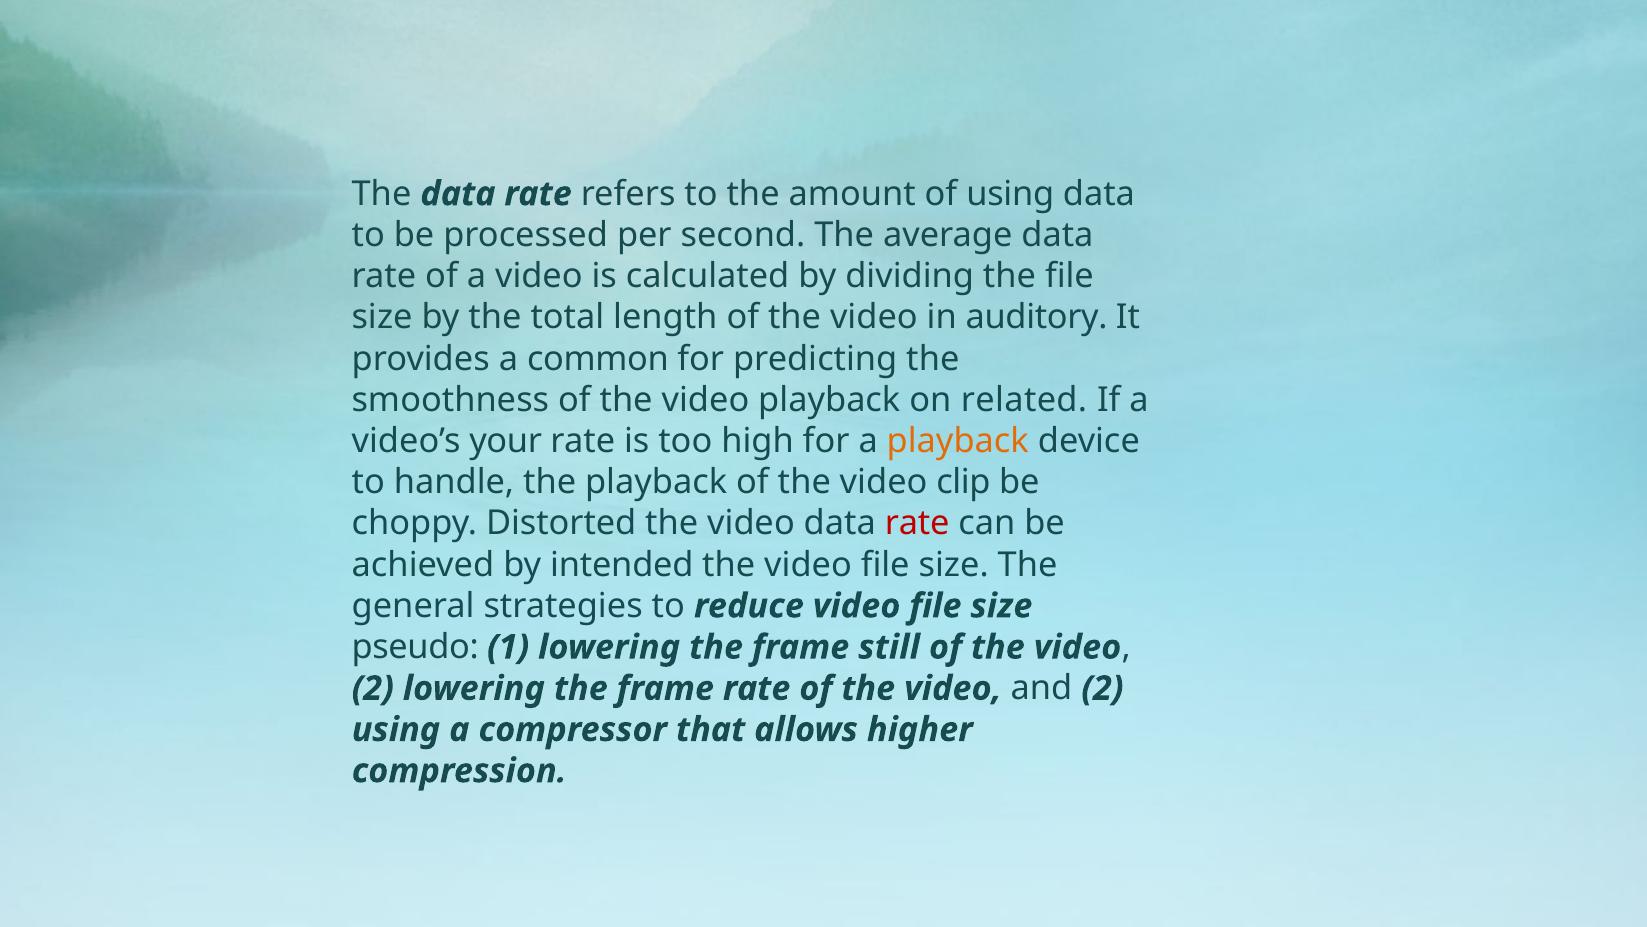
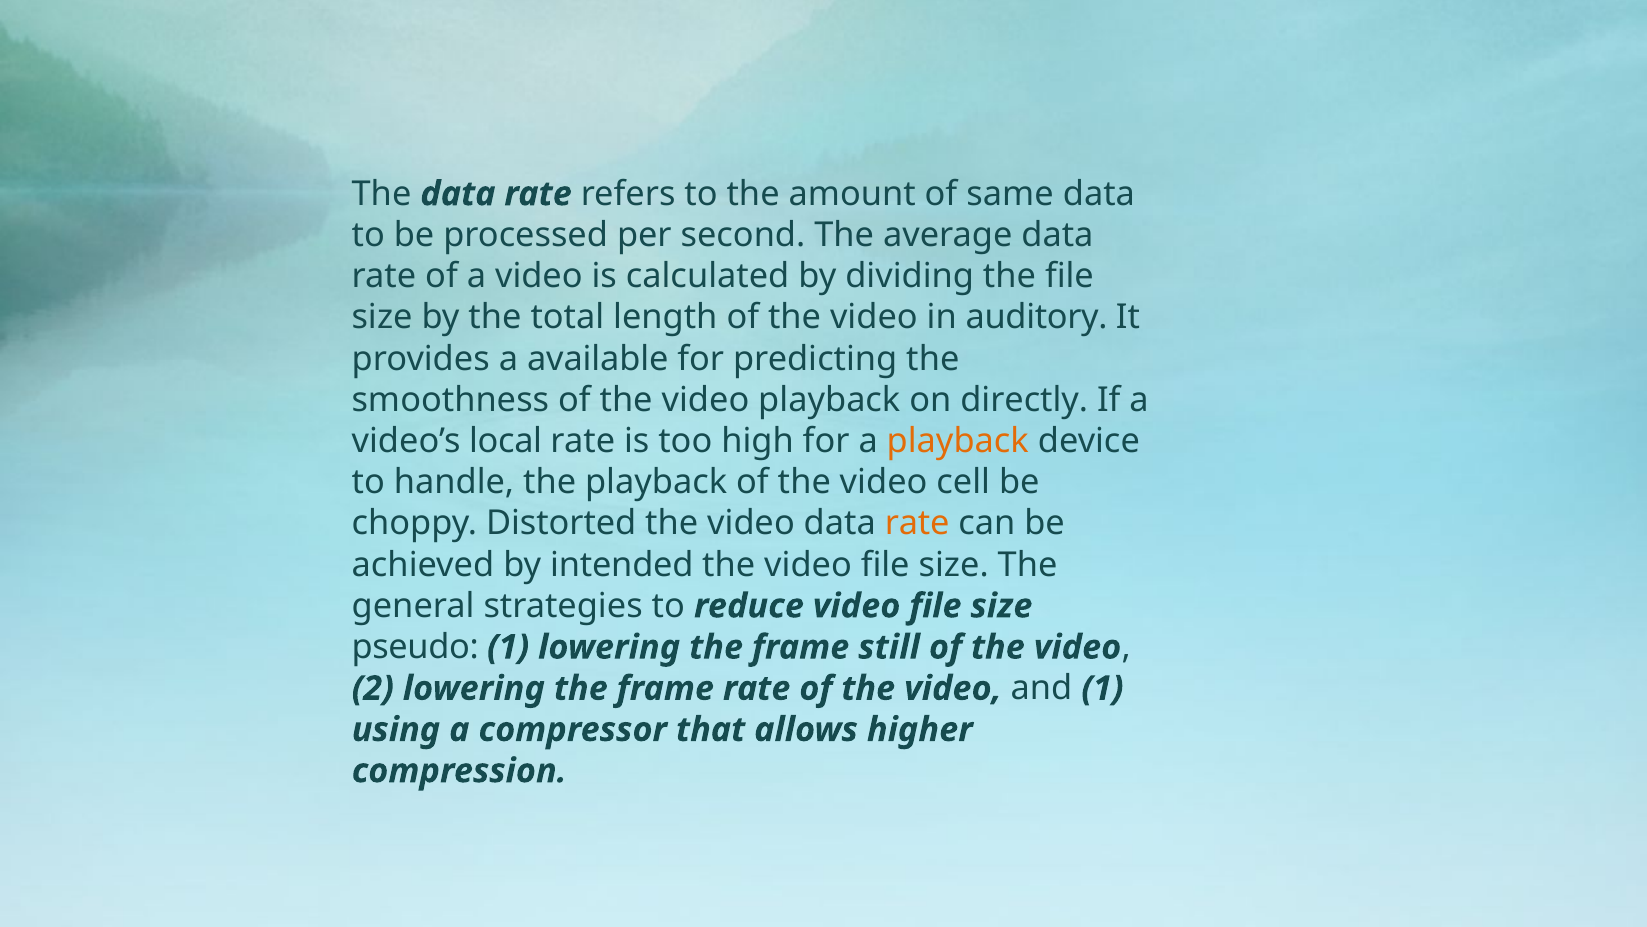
of using: using -> same (1010, 194)
common: common -> available (598, 359)
related: related -> directly (1024, 400)
your: your -> local (506, 441)
clip: clip -> cell (963, 482)
rate colour: red -> orange (917, 523)
and 2: 2 -> 1 (1102, 688)
